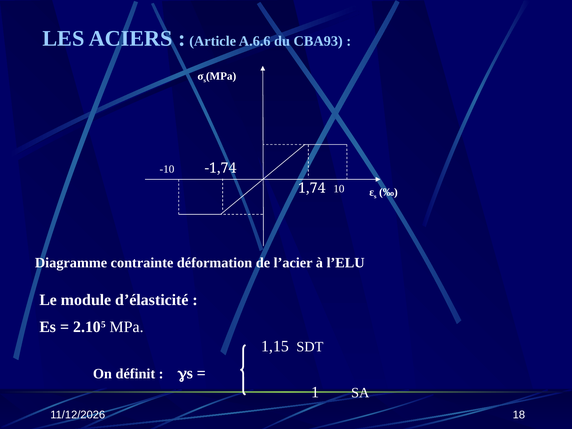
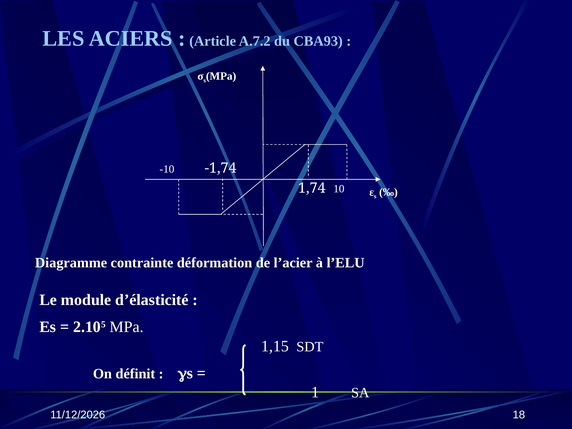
A.6.6: A.6.6 -> A.7.2 (255, 41)
